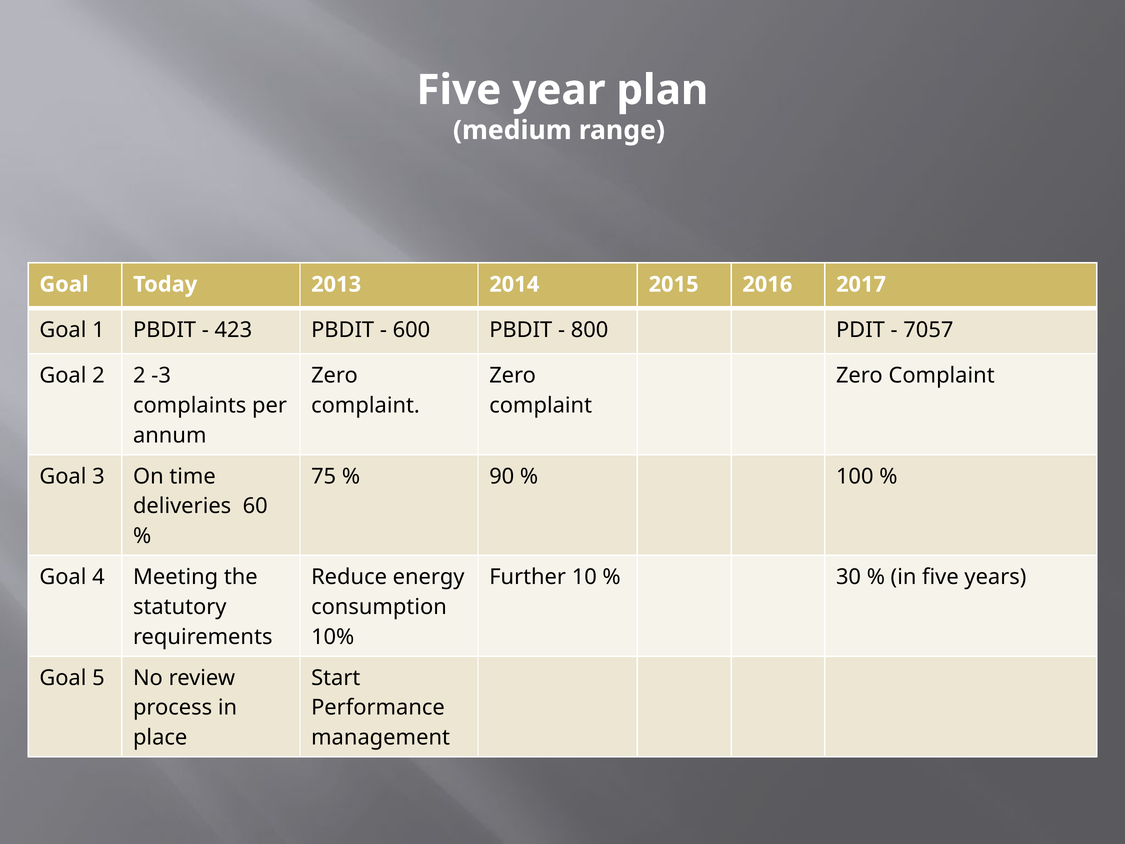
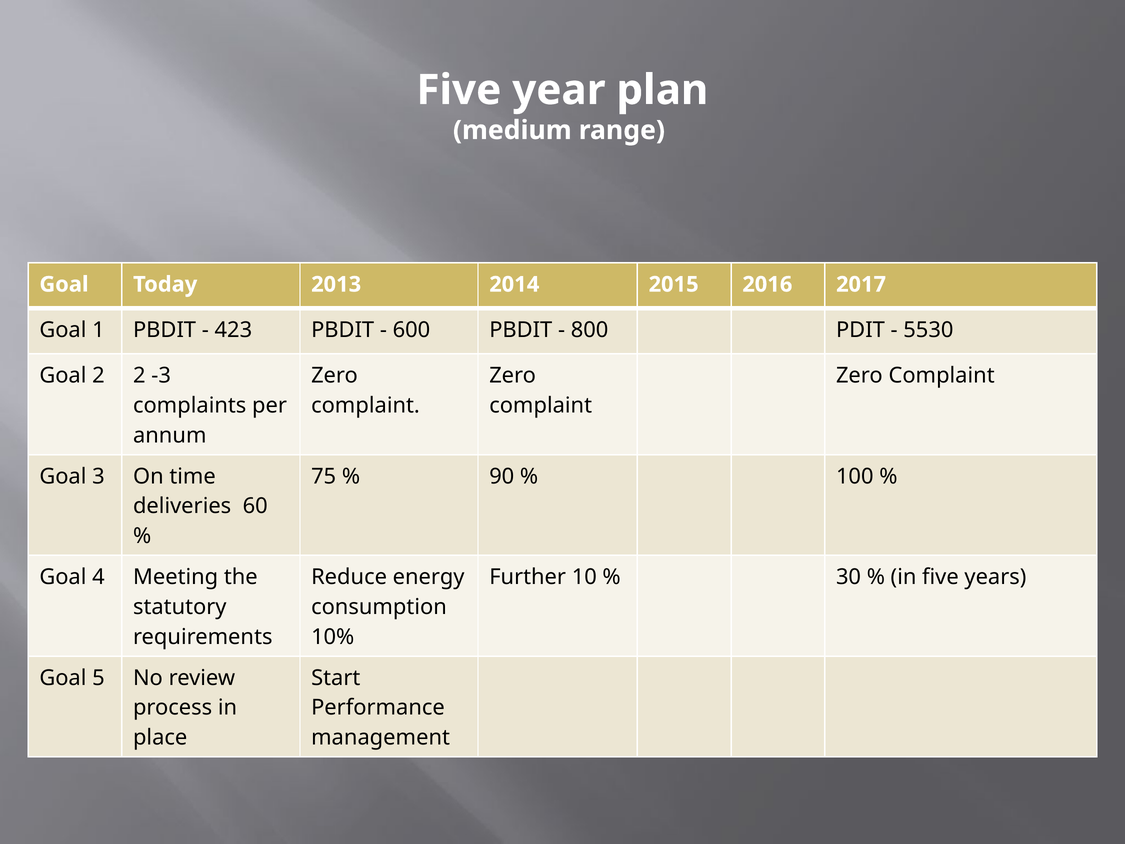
7057: 7057 -> 5530 (928, 330)
